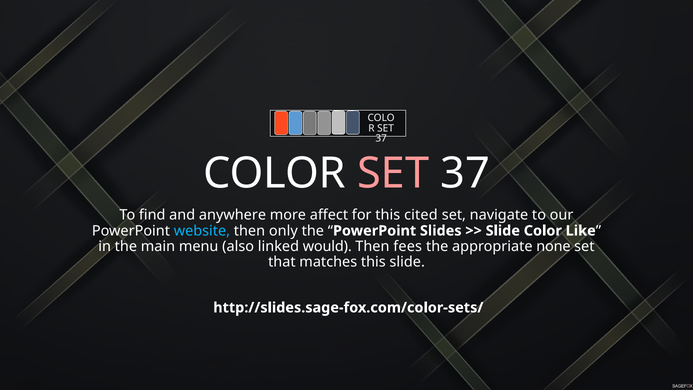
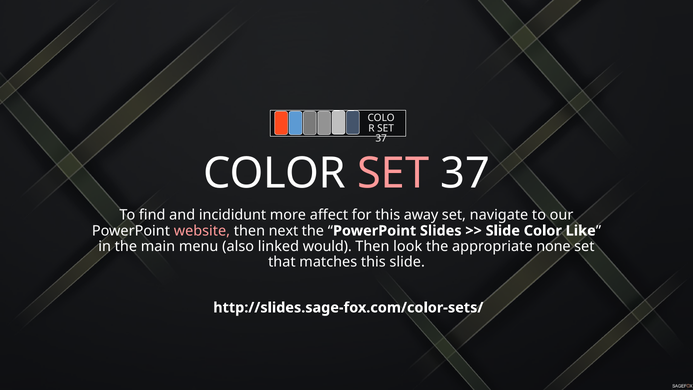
anywhere: anywhere -> incididunt (233, 215)
cited: cited -> away (421, 215)
website colour: light blue -> pink (202, 231)
only: only -> next (283, 231)
fees: fees -> look (408, 246)
